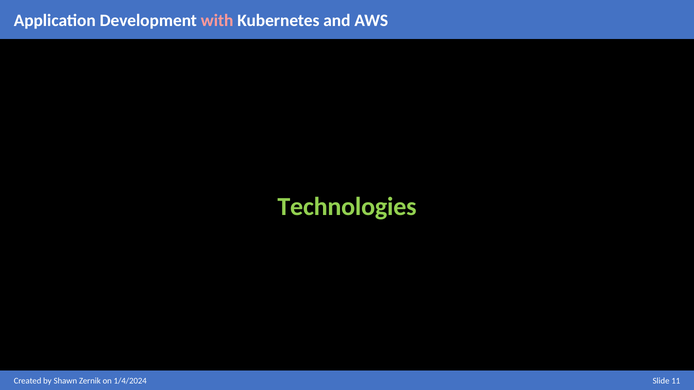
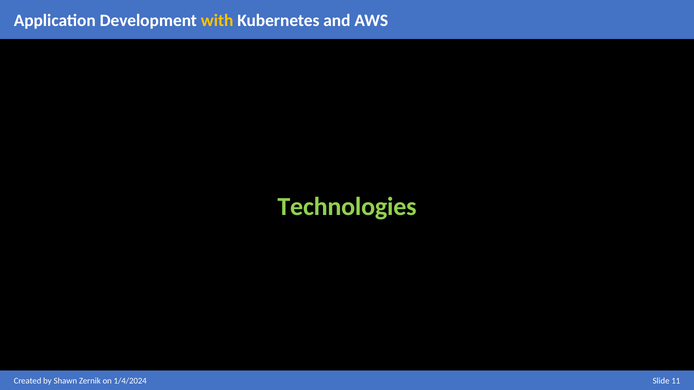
with colour: pink -> yellow (217, 21)
